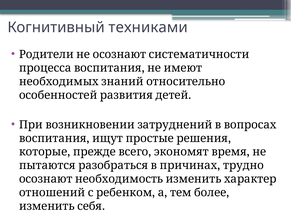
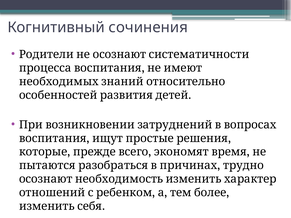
техниками: техниками -> сочинения (148, 27)
